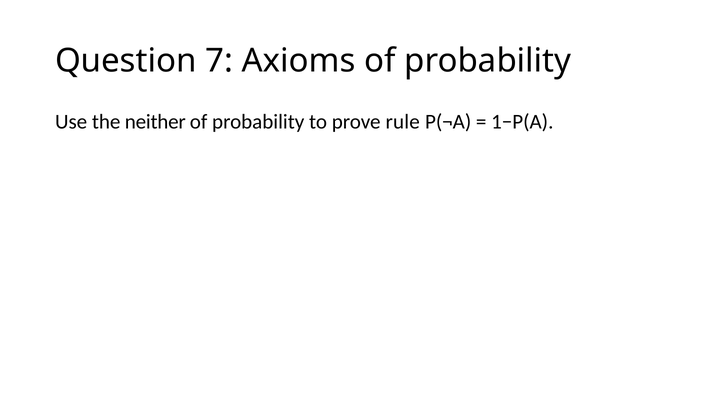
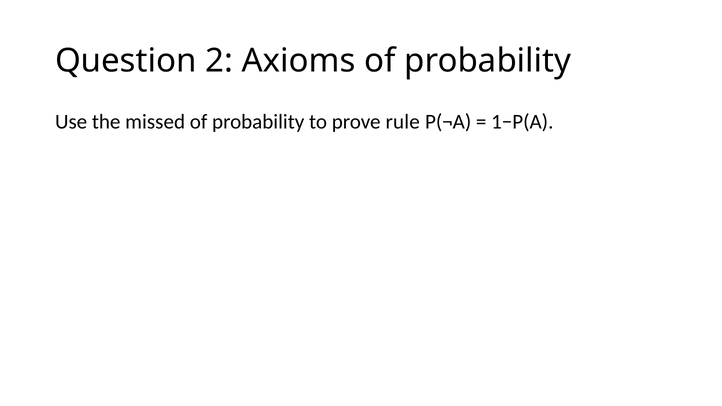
7: 7 -> 2 (219, 61)
neither: neither -> missed (155, 122)
